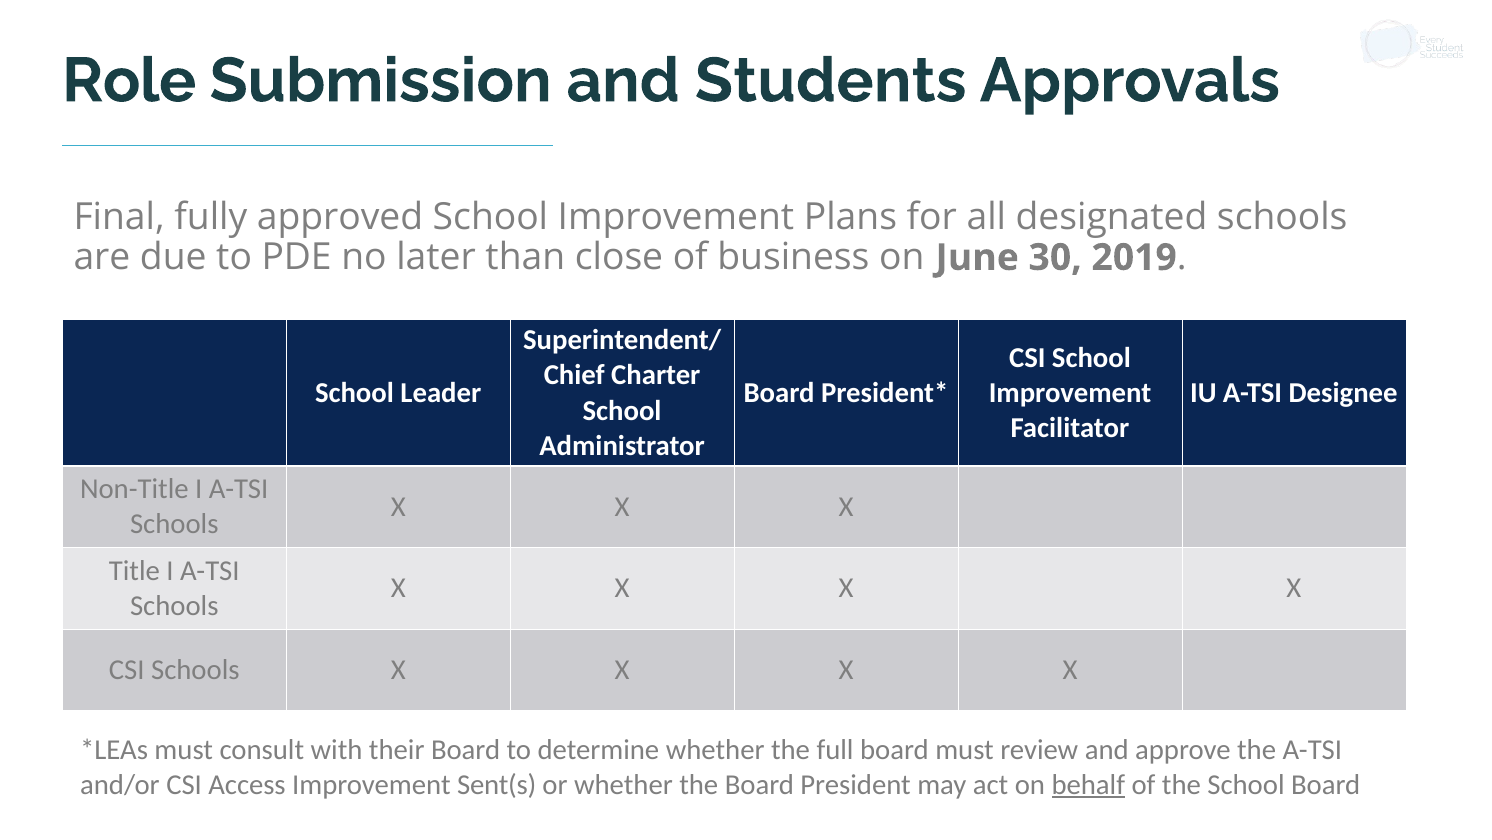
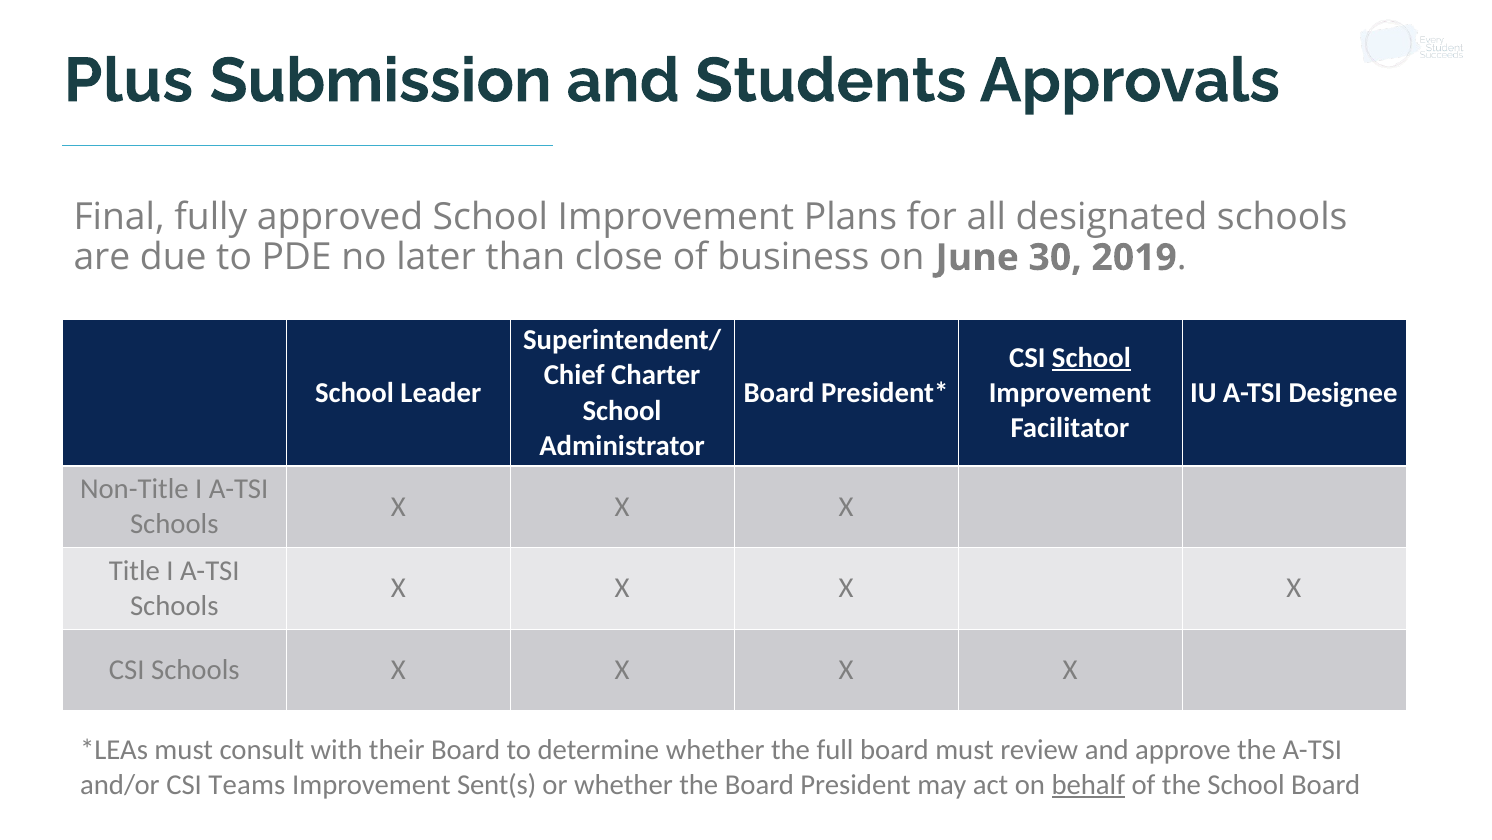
Role: Role -> Plus (129, 81)
School underline: none -> present (1091, 358)
Access: Access -> Teams (247, 784)
